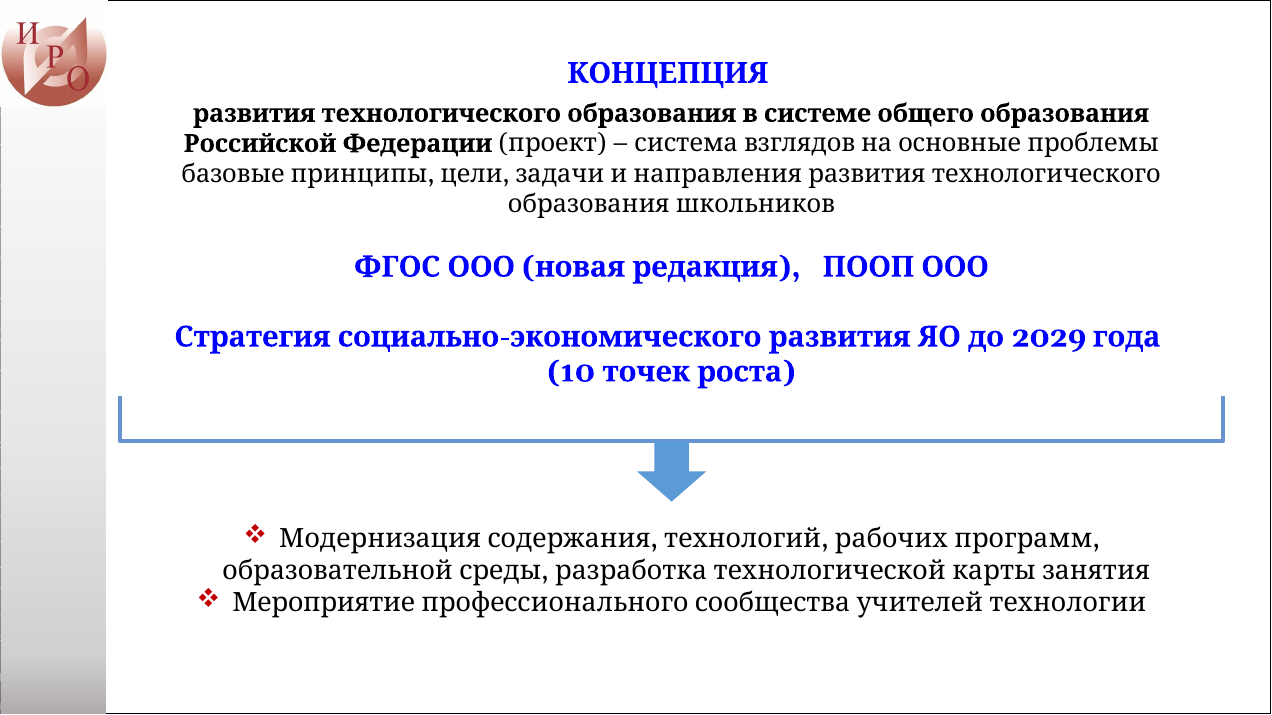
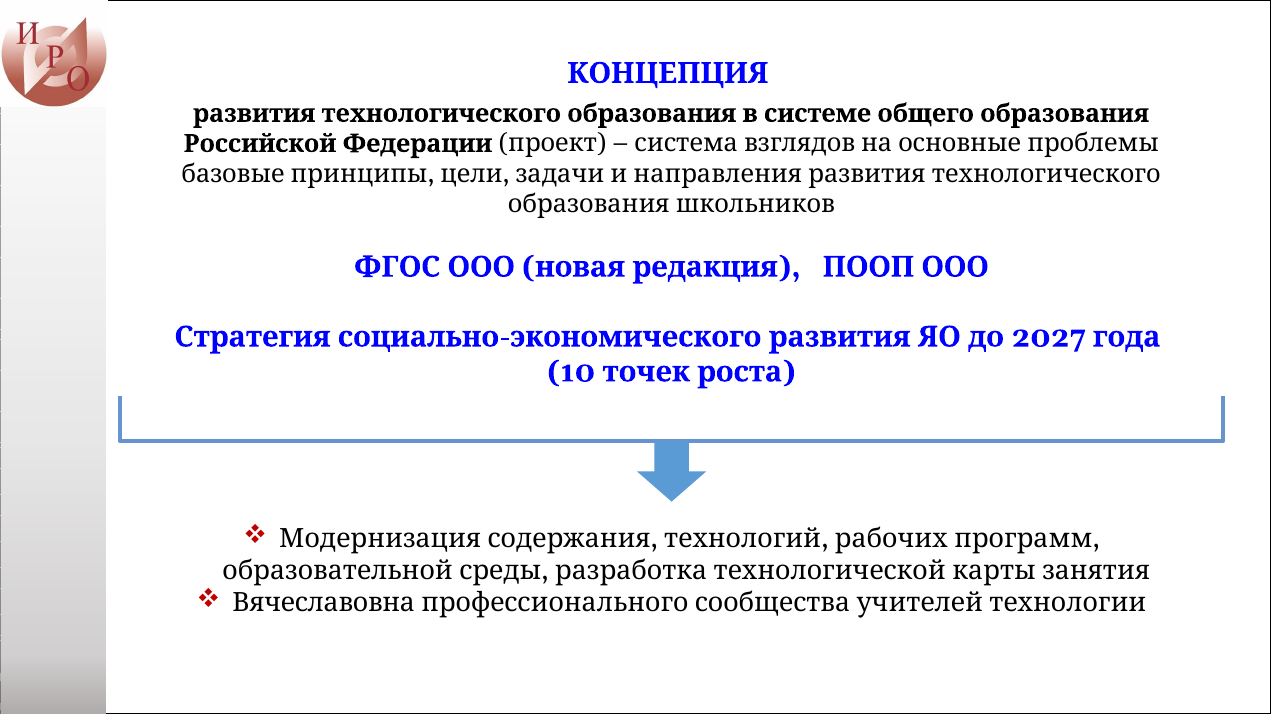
2029: 2029 -> 2027 (1049, 337)
Мероприятие: Мероприятие -> Вячеславовна (324, 603)
